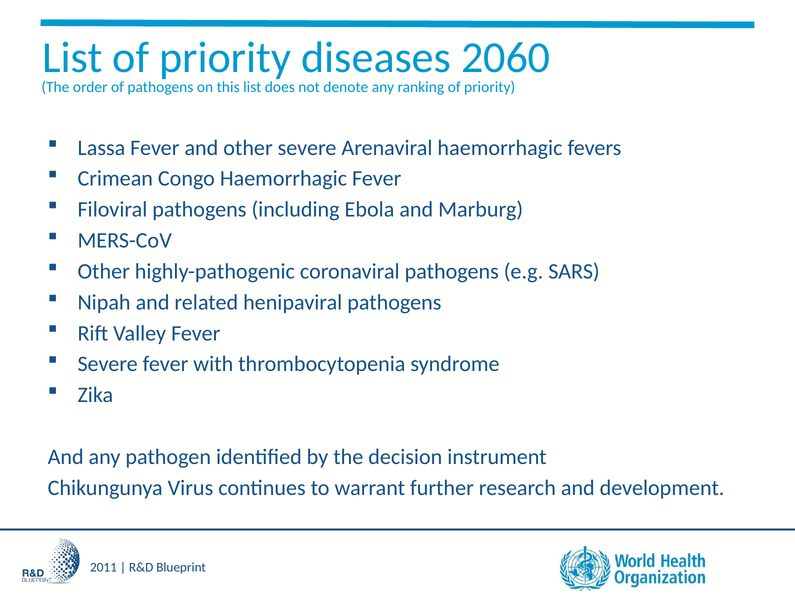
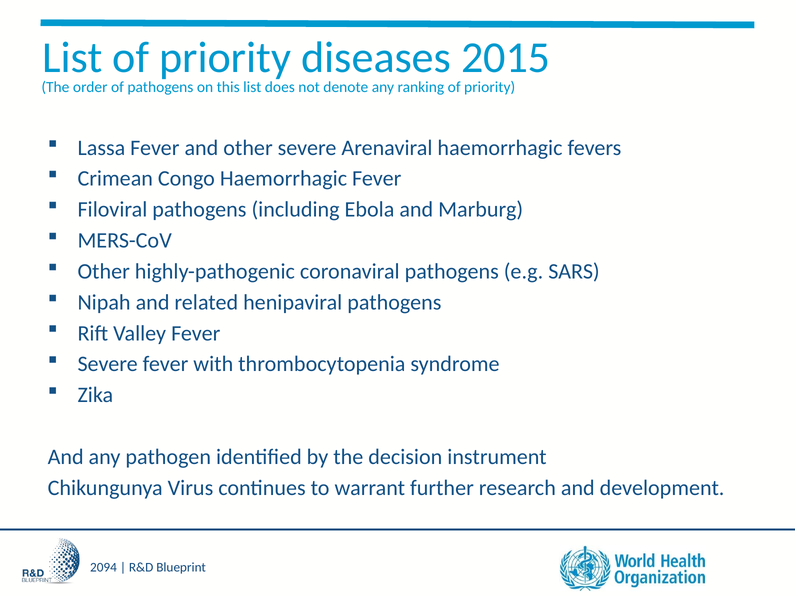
2060: 2060 -> 2015 (506, 58)
2011: 2011 -> 2094 (103, 567)
